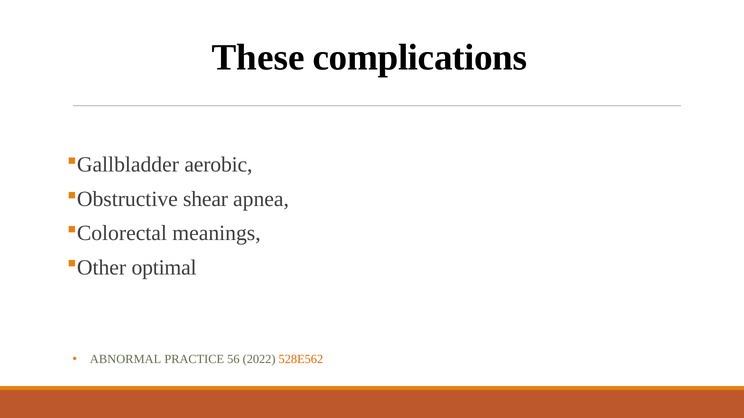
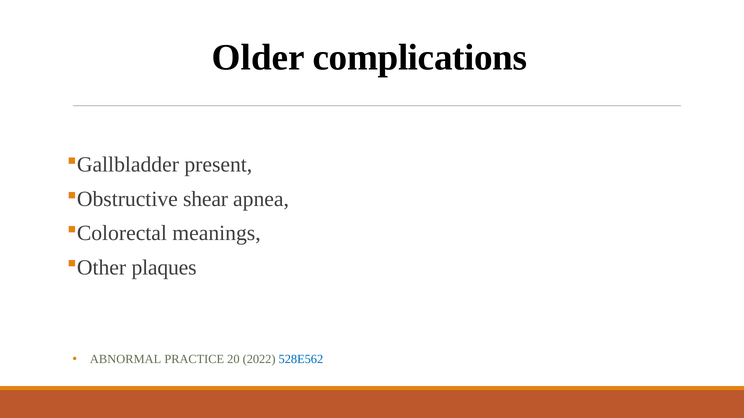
These: These -> Older (258, 58)
aerobic: aerobic -> present (218, 165)
optimal: optimal -> plaques (164, 268)
56: 56 -> 20 (233, 360)
528E562 colour: orange -> blue (301, 360)
